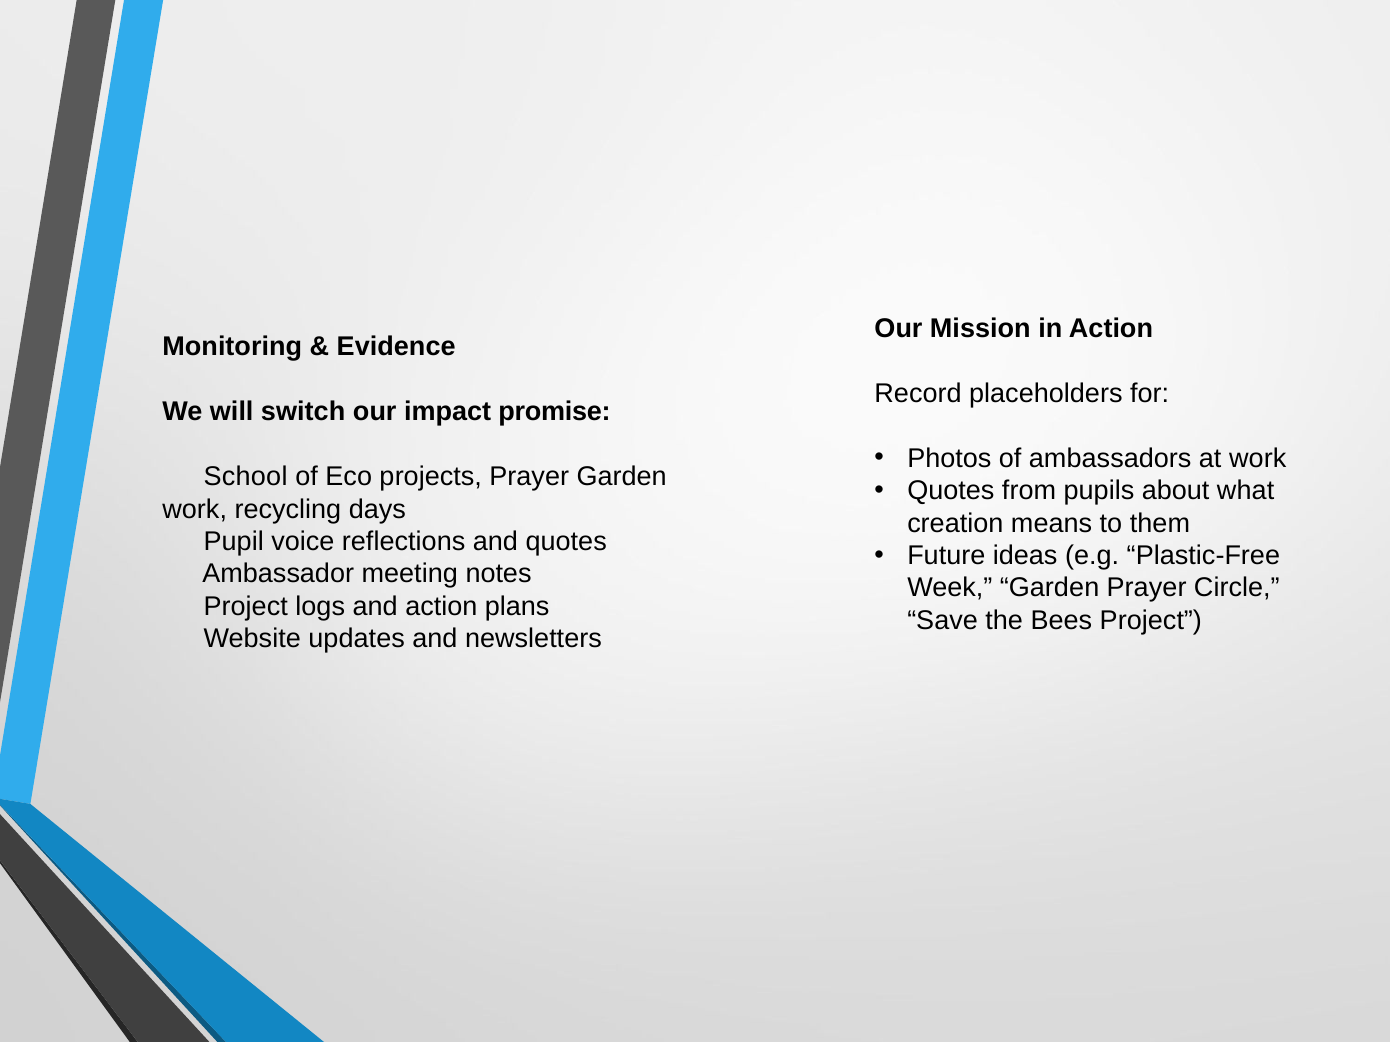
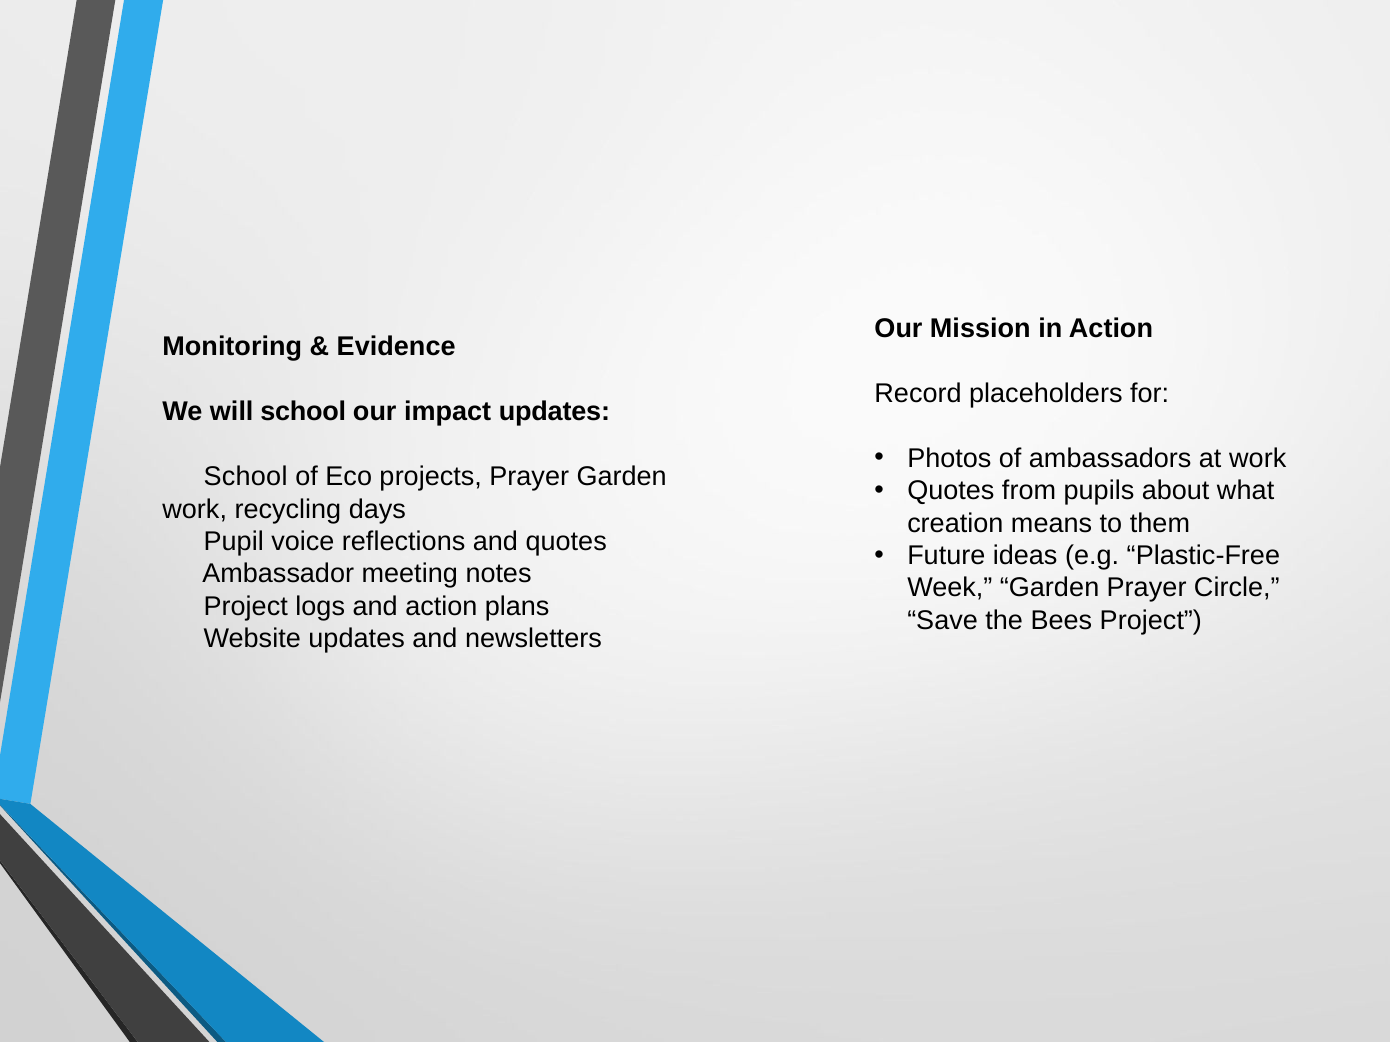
will switch: switch -> school (303, 412)
impact promise: promise -> updates (554, 412)
